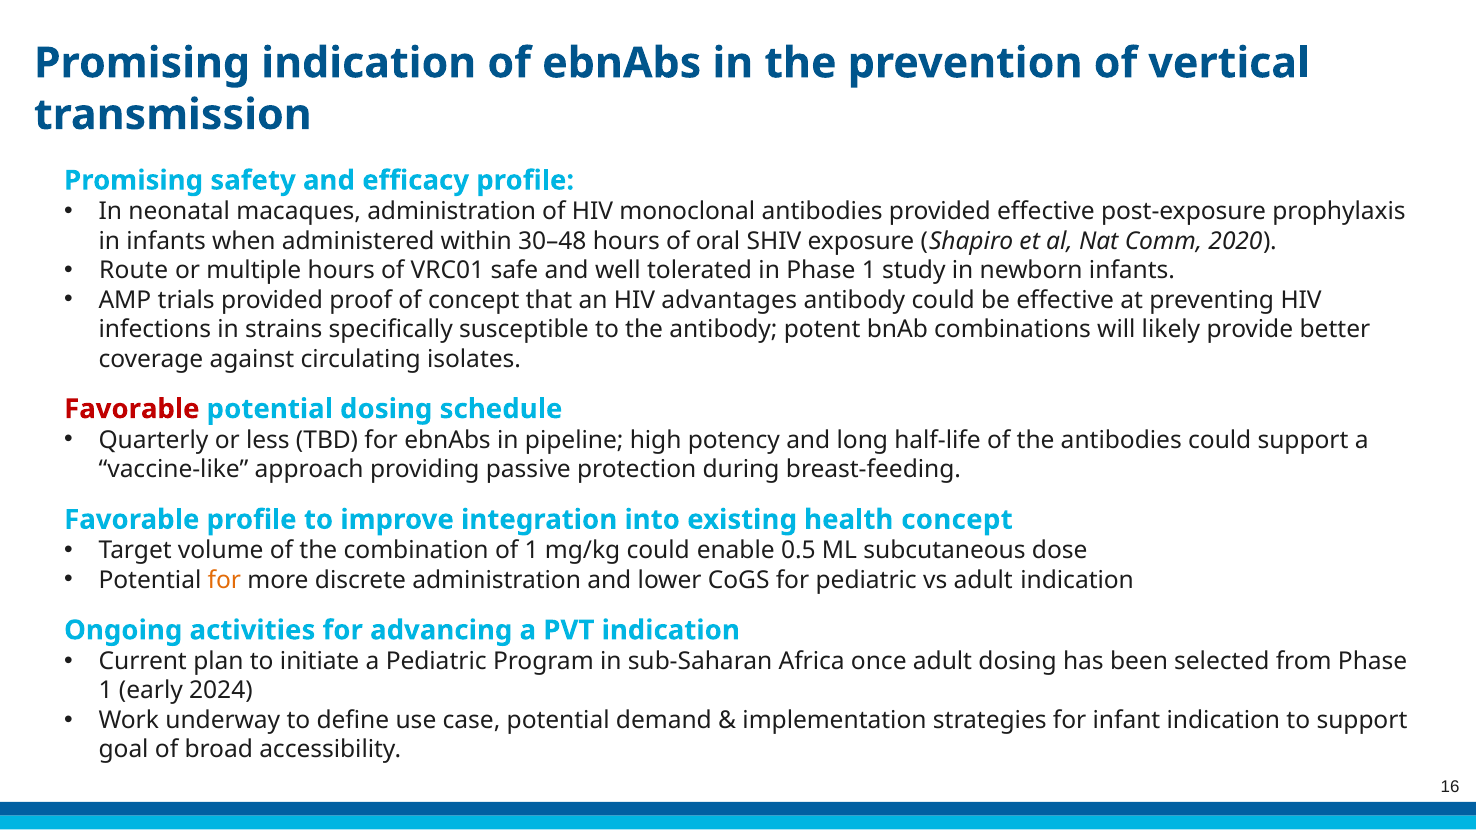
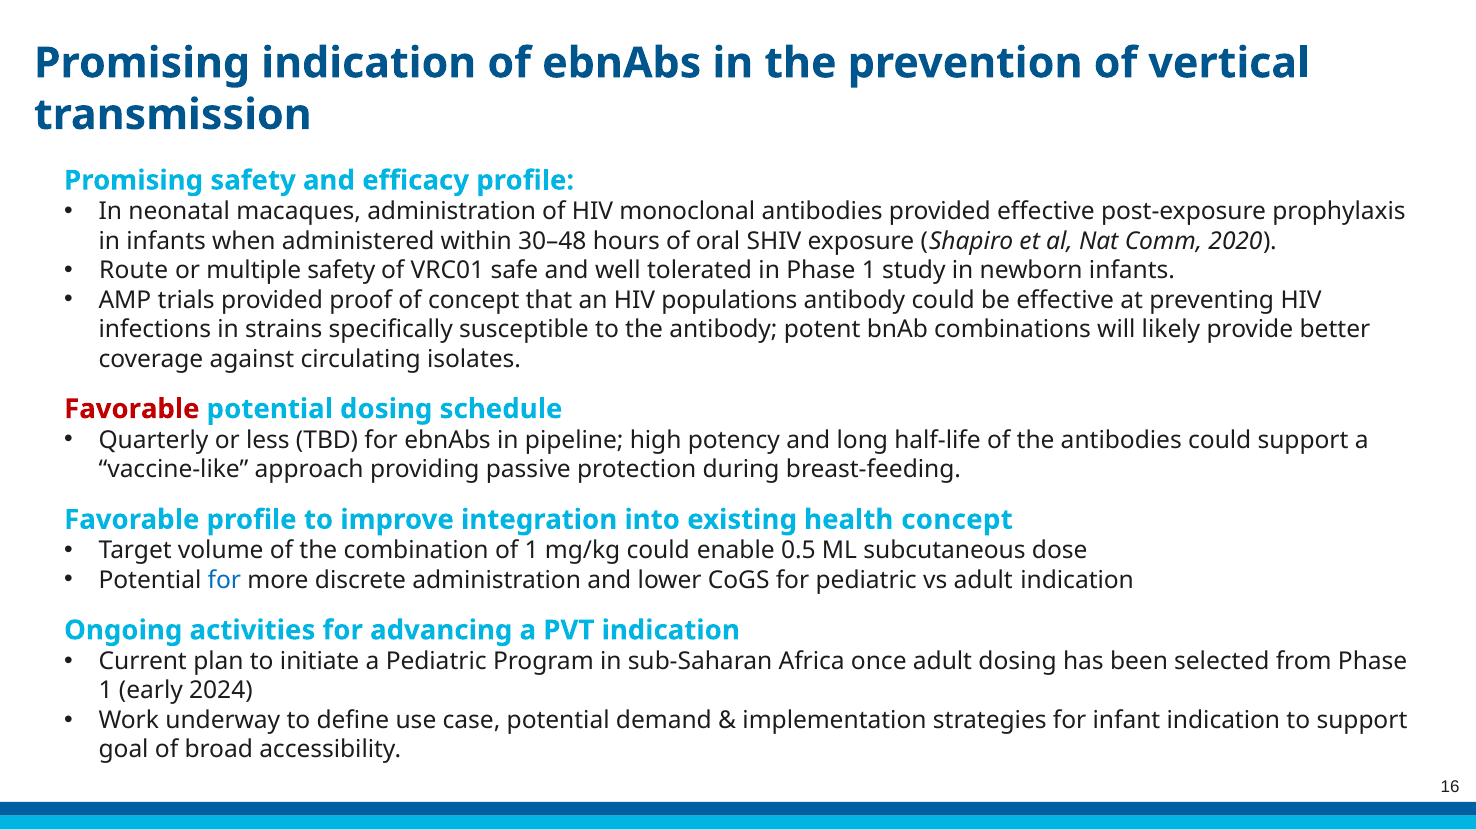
multiple hours: hours -> safety (341, 271)
advantages: advantages -> populations (729, 300)
for colour: orange -> blue (224, 580)
